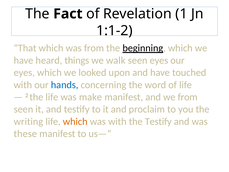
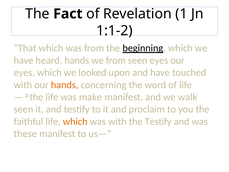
heard things: things -> hands (77, 60)
we walk: walk -> from (116, 60)
hands colour: blue -> orange (65, 85)
we from: from -> walk (188, 97)
writing: writing -> faithful (29, 121)
